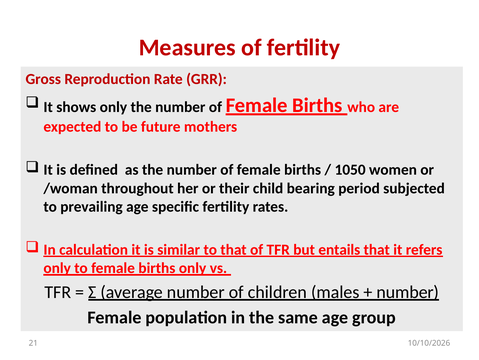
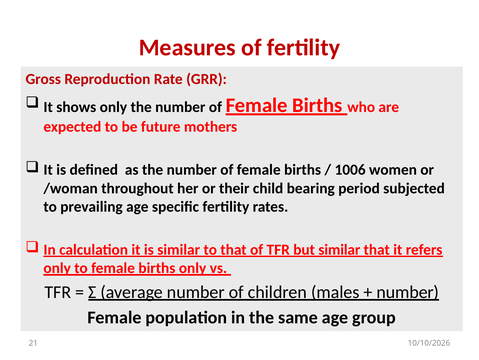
1050: 1050 -> 1006 (350, 170)
but entails: entails -> similar (339, 249)
